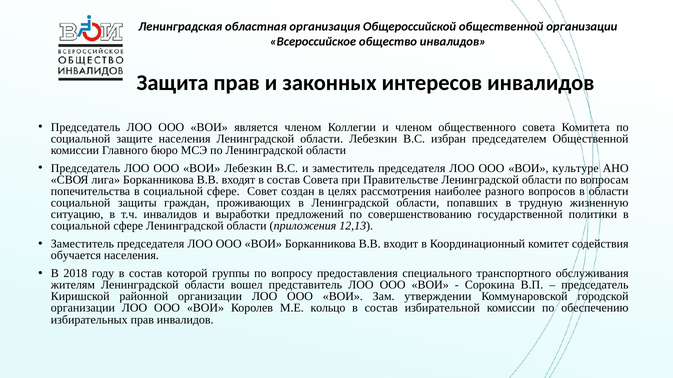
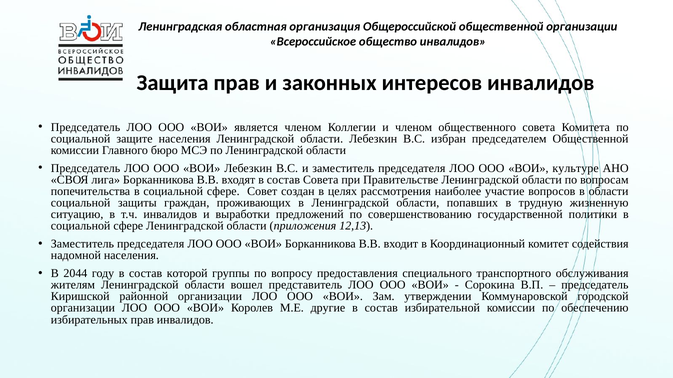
разного: разного -> участие (505, 192)
обучается: обучается -> надомной (76, 256)
2018: 2018 -> 2044 (75, 274)
кольцо: кольцо -> другие (328, 308)
